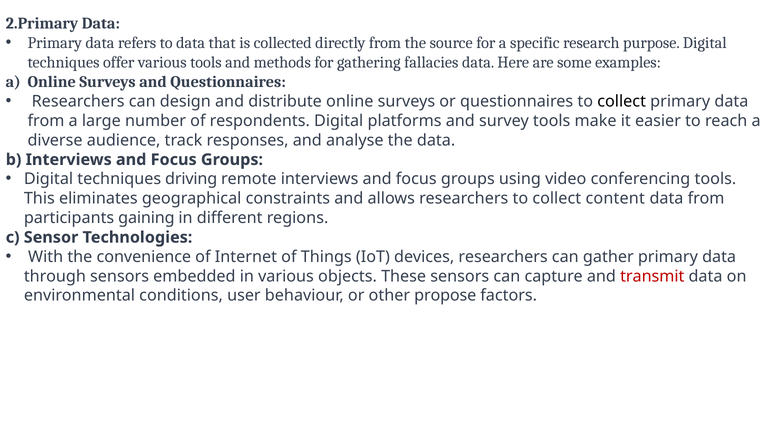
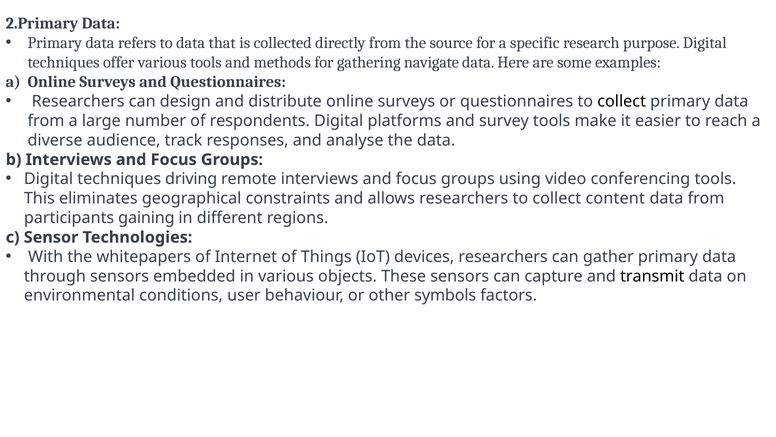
fallacies: fallacies -> navigate (431, 62)
convenience: convenience -> whitepapers (144, 256)
transmit colour: red -> black (652, 276)
propose: propose -> symbols (445, 295)
